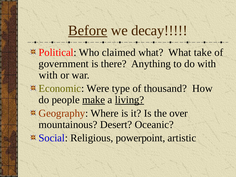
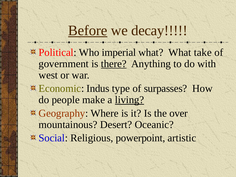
claimed: claimed -> imperial (119, 52)
there underline: none -> present (114, 64)
with: with -> west (48, 75)
Were: Were -> Indus (98, 88)
thousand: thousand -> surpasses (165, 88)
make underline: present -> none (94, 100)
